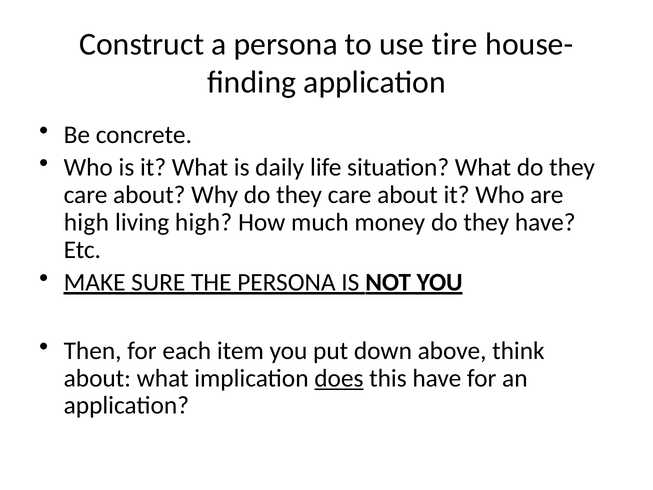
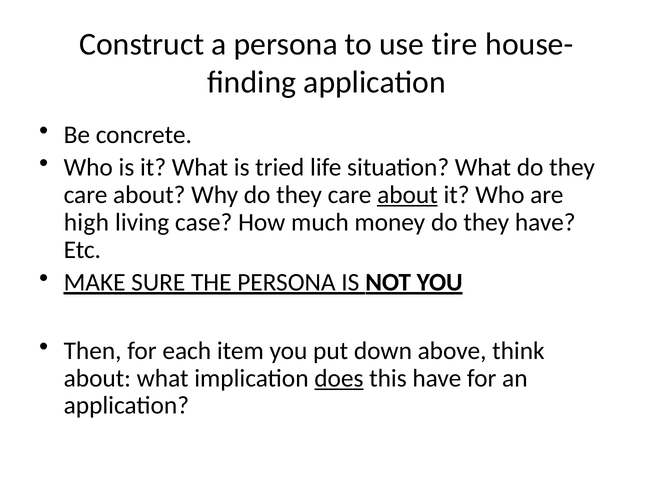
daily: daily -> tried (280, 167)
about underline: none -> present (407, 195)
living high: high -> case (204, 222)
